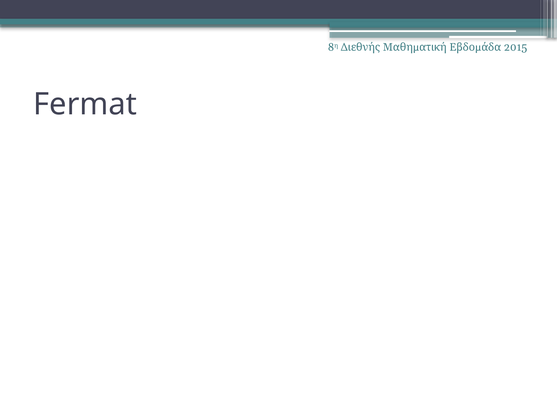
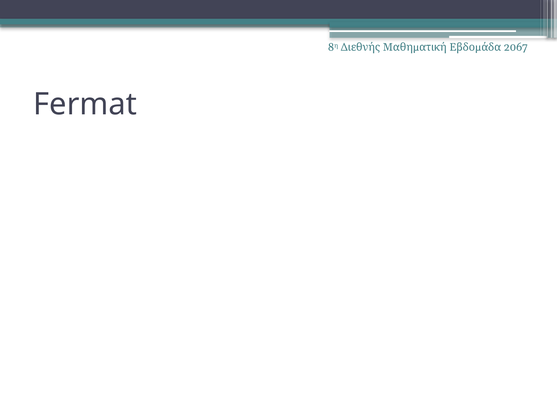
2015: 2015 -> 2067 (516, 47)
